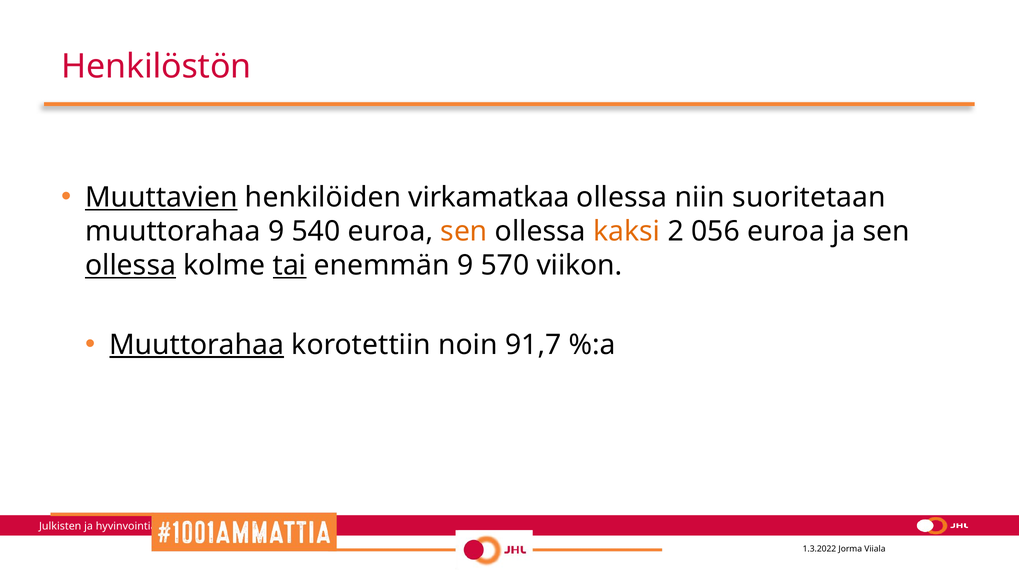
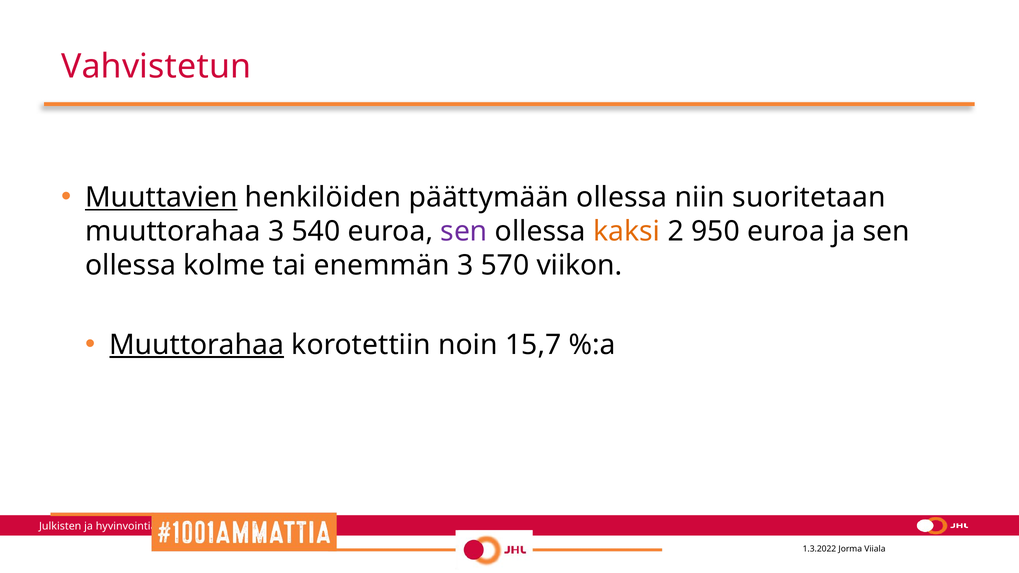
Henkilöstön: Henkilöstön -> Vahvistetun (156, 67)
virkamatkaa: virkamatkaa -> päättymään (489, 198)
muuttorahaa 9: 9 -> 3 (276, 232)
sen colour: orange -> purple (464, 232)
056: 056 -> 950 (716, 232)
ollessa underline: present -> none (131, 266)
tai underline: present -> none (290, 266)
enemmän 9: 9 -> 3 (465, 266)
91,7: 91,7 -> 15,7 (533, 345)
